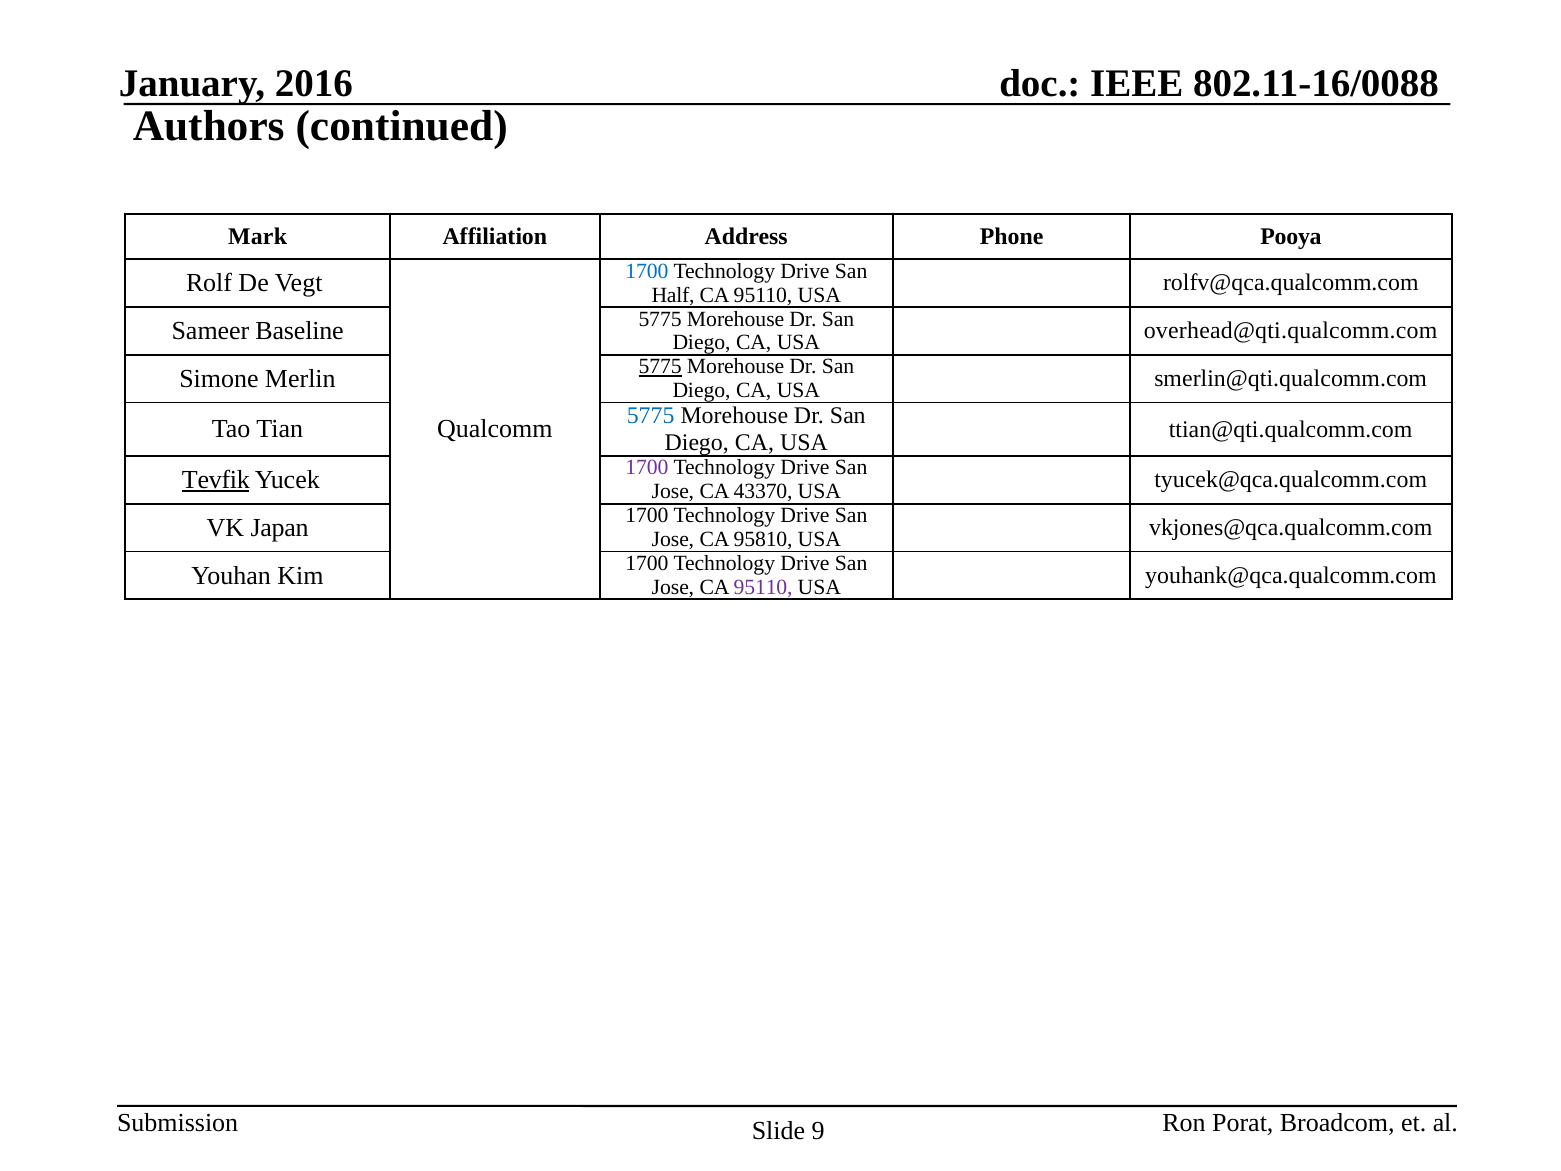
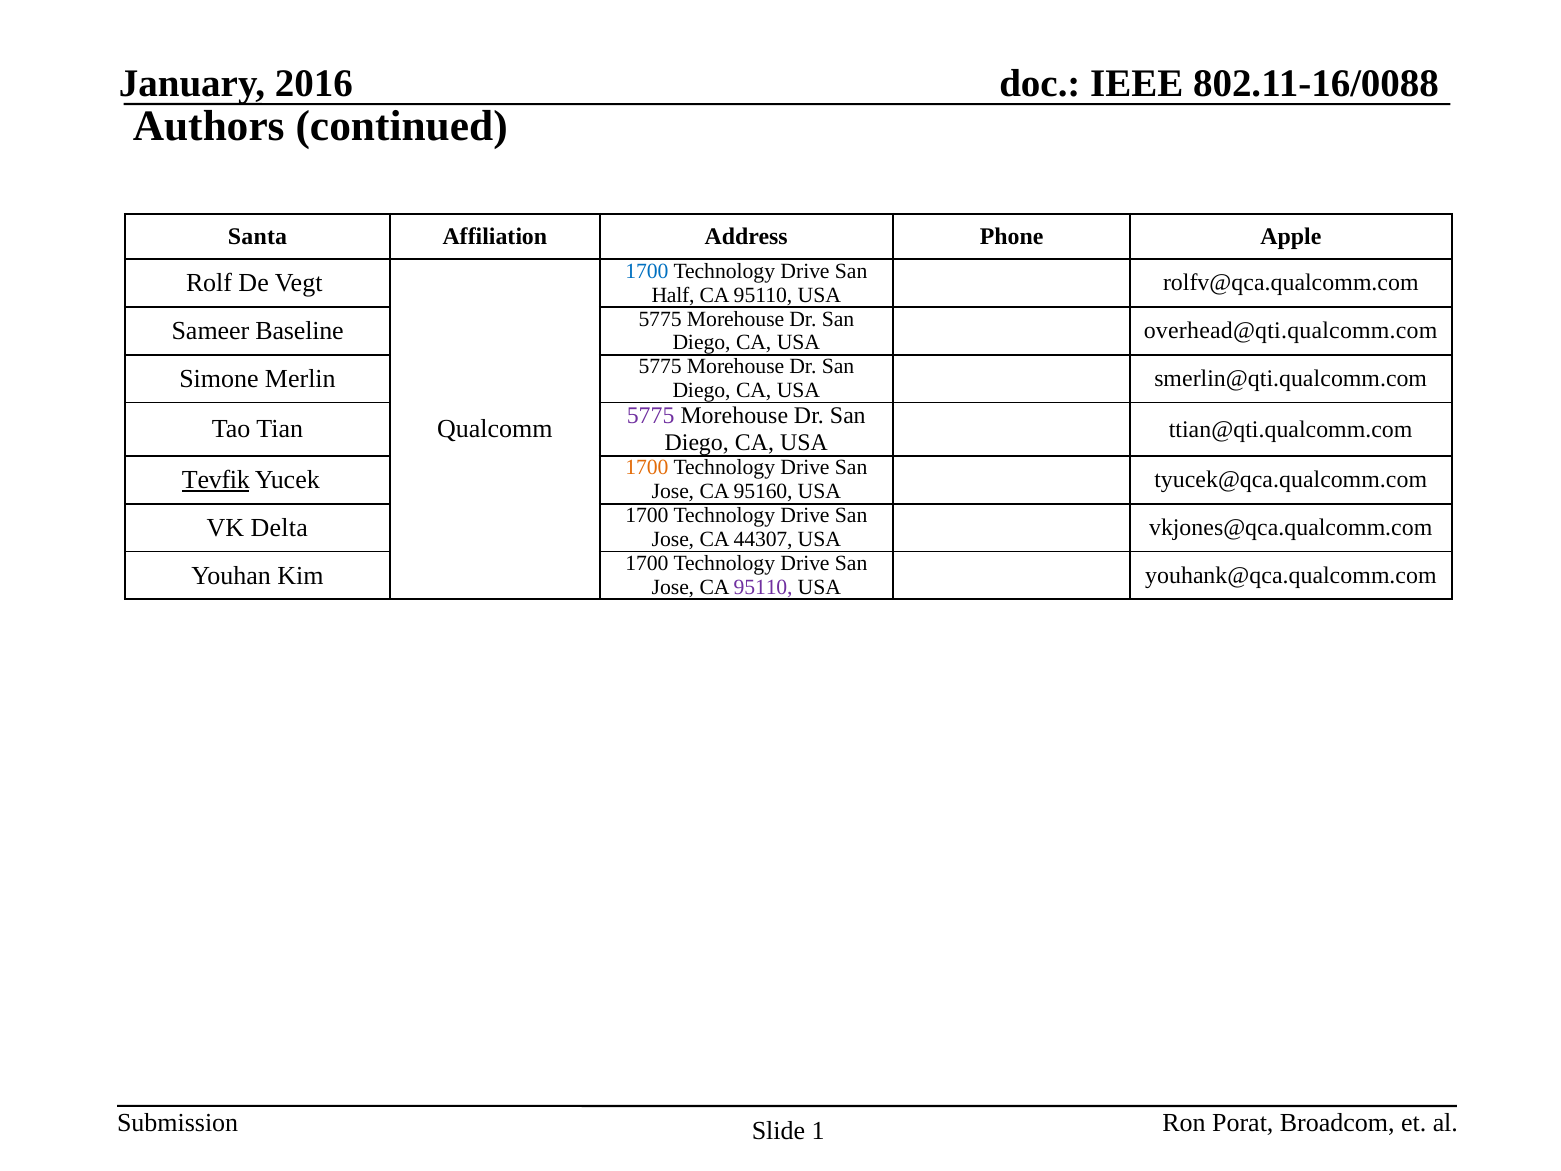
Mark: Mark -> Santa (258, 236)
Pooya: Pooya -> Apple (1291, 236)
5775 underline: present -> none (660, 367)
5775 colour: blue -> purple (651, 416)
1700 colour: purple -> orange (647, 468)
43370: 43370 -> 95160 (763, 492)
Japan: Japan -> Delta (279, 528)
95810: 95810 -> 44307 (763, 539)
9: 9 -> 1 (818, 1131)
